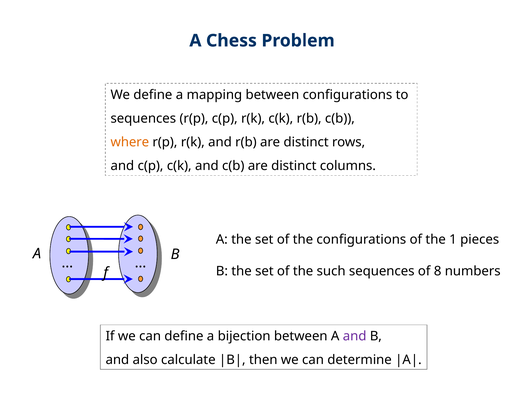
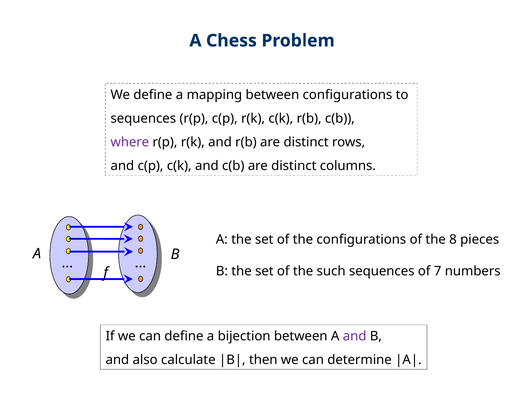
where colour: orange -> purple (130, 142)
1: 1 -> 8 (453, 240)
8: 8 -> 7 (438, 271)
